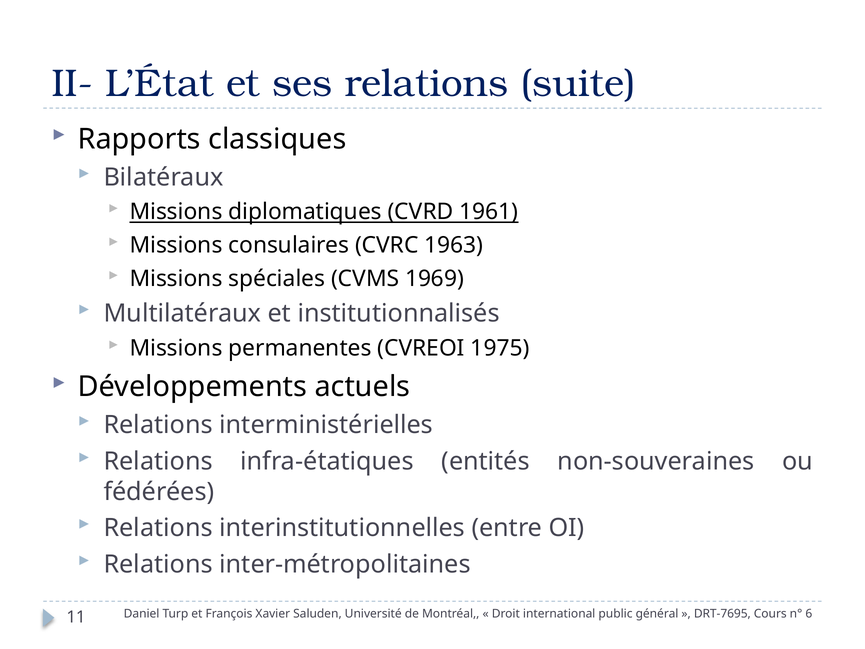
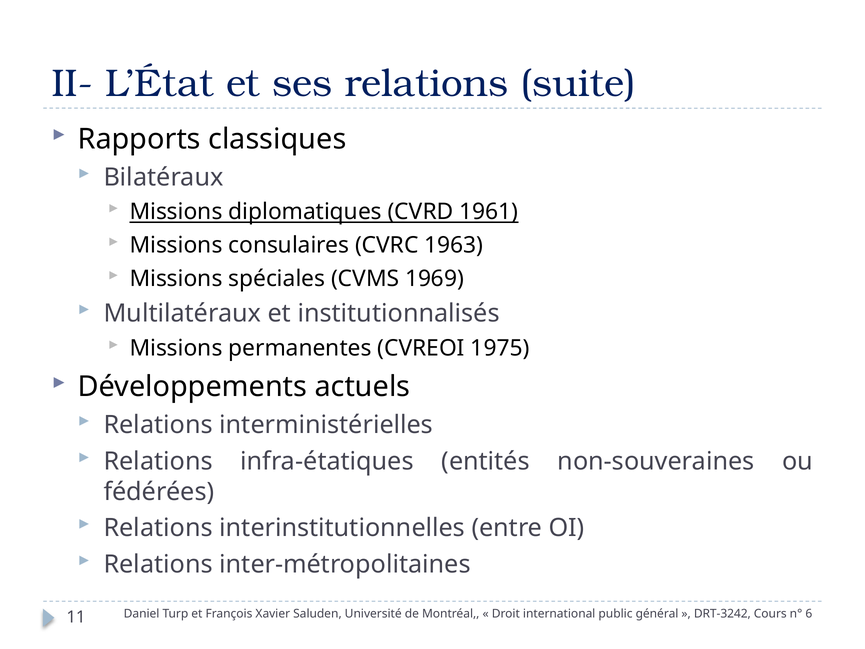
DRT-7695: DRT-7695 -> DRT-3242 (722, 614)
